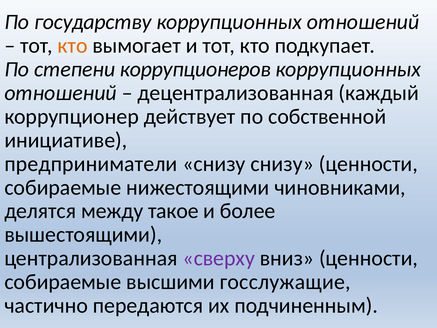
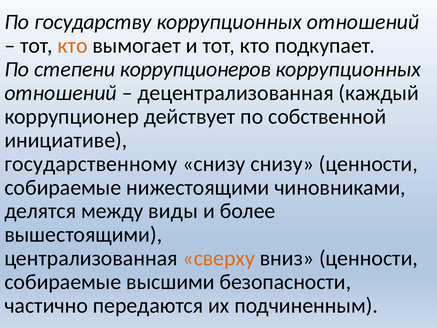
предприниматели: предприниматели -> государственному (91, 164)
такое: такое -> виды (173, 211)
сверху colour: purple -> orange (219, 258)
госслужащие: госслужащие -> безопасности (285, 282)
